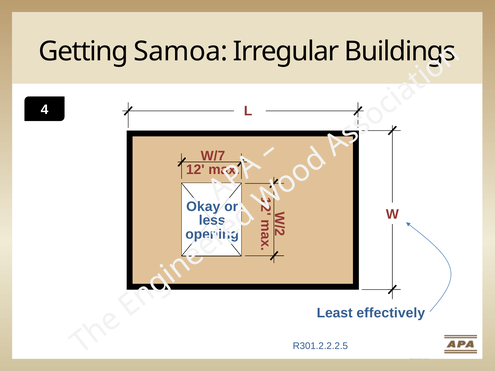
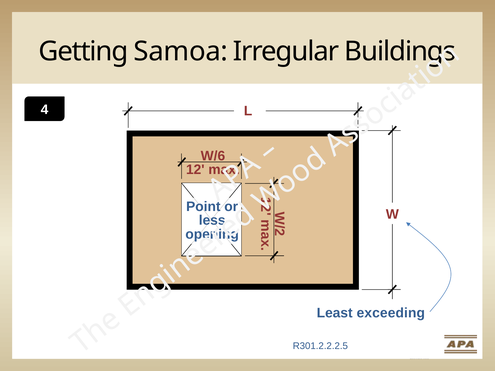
W/7: W/7 -> W/6 (213, 156)
Okay: Okay -> Point (203, 207)
effectively: effectively -> exceeding (391, 313)
